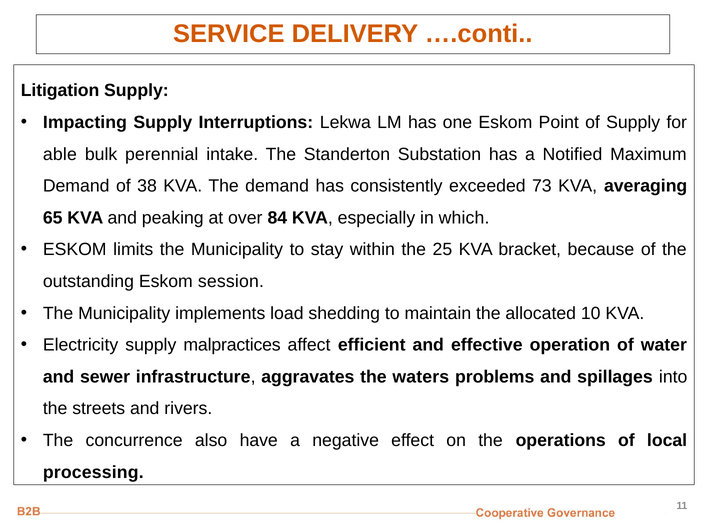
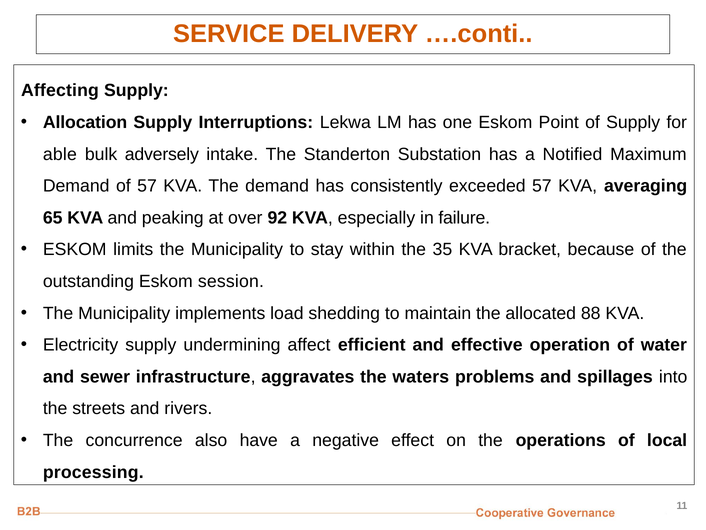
Litigation: Litigation -> Affecting (60, 90)
Impacting: Impacting -> Allocation (85, 122)
perennial: perennial -> adversely (162, 154)
of 38: 38 -> 57 (147, 186)
exceeded 73: 73 -> 57 (542, 186)
84: 84 -> 92 (277, 218)
which: which -> failure (464, 218)
25: 25 -> 35 (442, 249)
10: 10 -> 88 (591, 313)
malpractices: malpractices -> undermining (232, 345)
